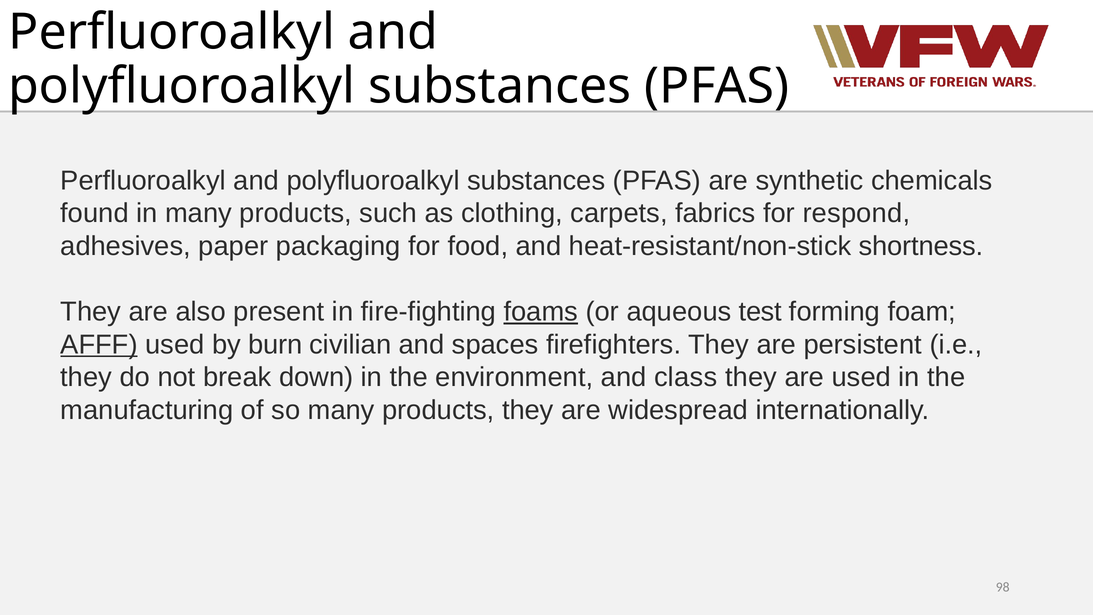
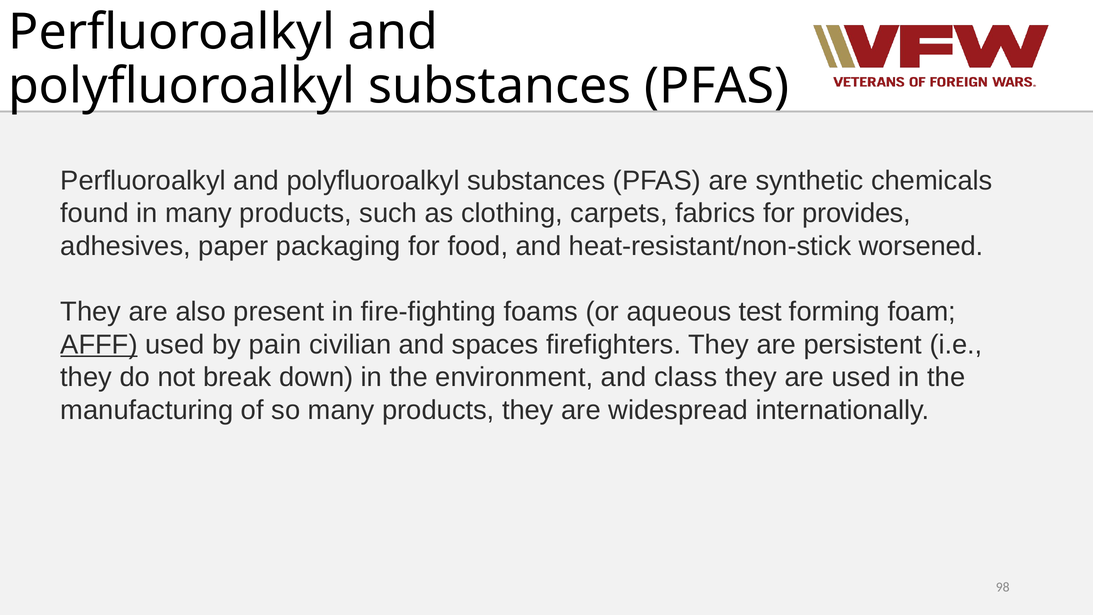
respond: respond -> provides (857, 213)
shortness: shortness -> worsened (921, 246)
foams underline: present -> none (541, 312)
burn: burn -> pain (275, 344)
